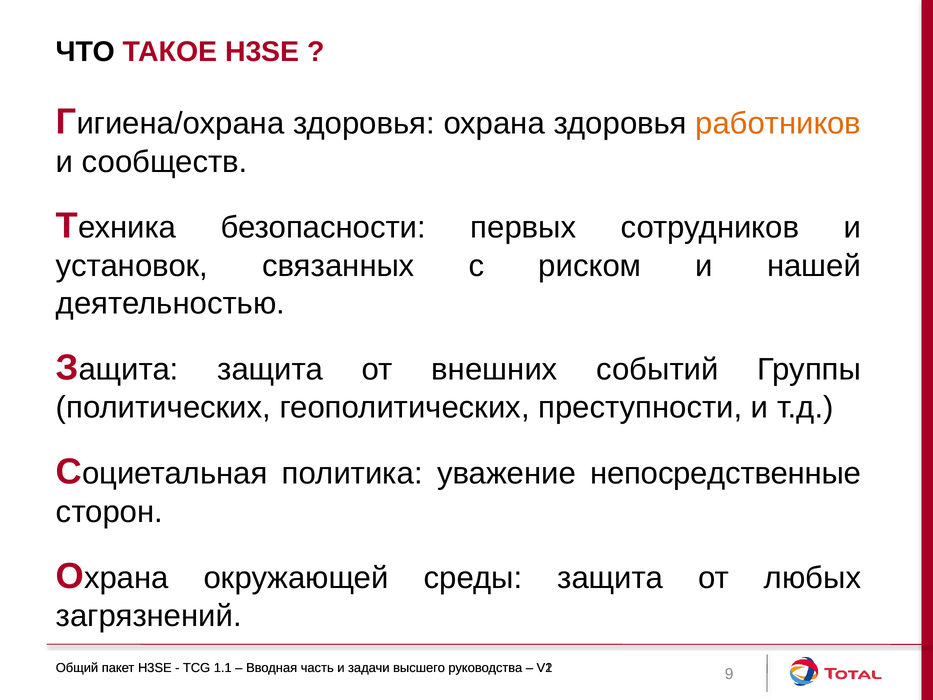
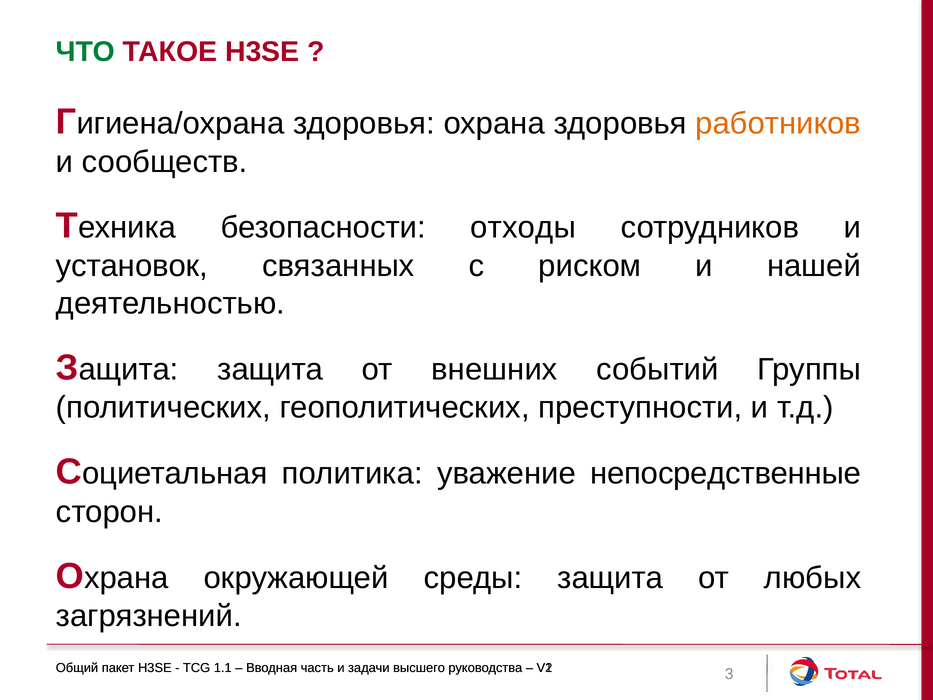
ЧТО colour: black -> green (85, 52)
первых: первых -> отходы (523, 228)
9: 9 -> 3 (729, 674)
